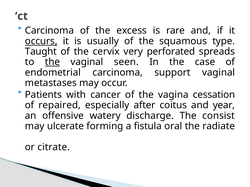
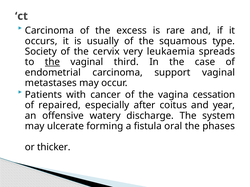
occurs underline: present -> none (41, 41)
Taught: Taught -> Society (41, 52)
perforated: perforated -> leukaemia (171, 52)
seen: seen -> third (126, 62)
consist: consist -> system (219, 116)
radiate: radiate -> phases (219, 126)
citrate: citrate -> thicker (54, 147)
